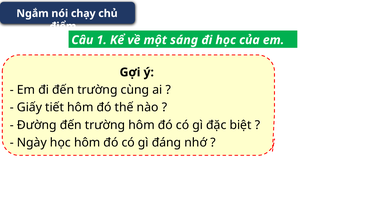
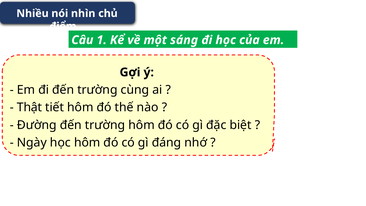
Ngắm: Ngắm -> Nhiều (33, 13)
chạy: chạy -> nhìn (83, 13)
Giấy: Giấy -> Thật (30, 107)
